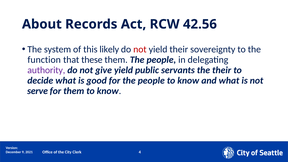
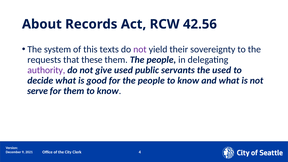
likely: likely -> texts (109, 49)
not colour: red -> purple (140, 49)
function: function -> requests (44, 60)
give yield: yield -> used (123, 70)
the their: their -> used (222, 70)
